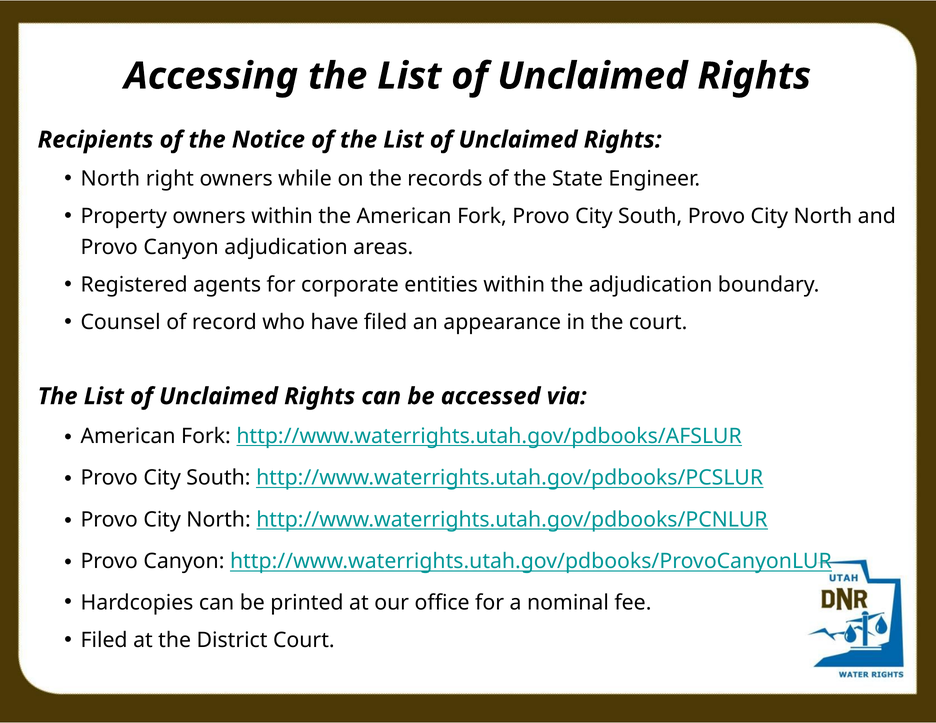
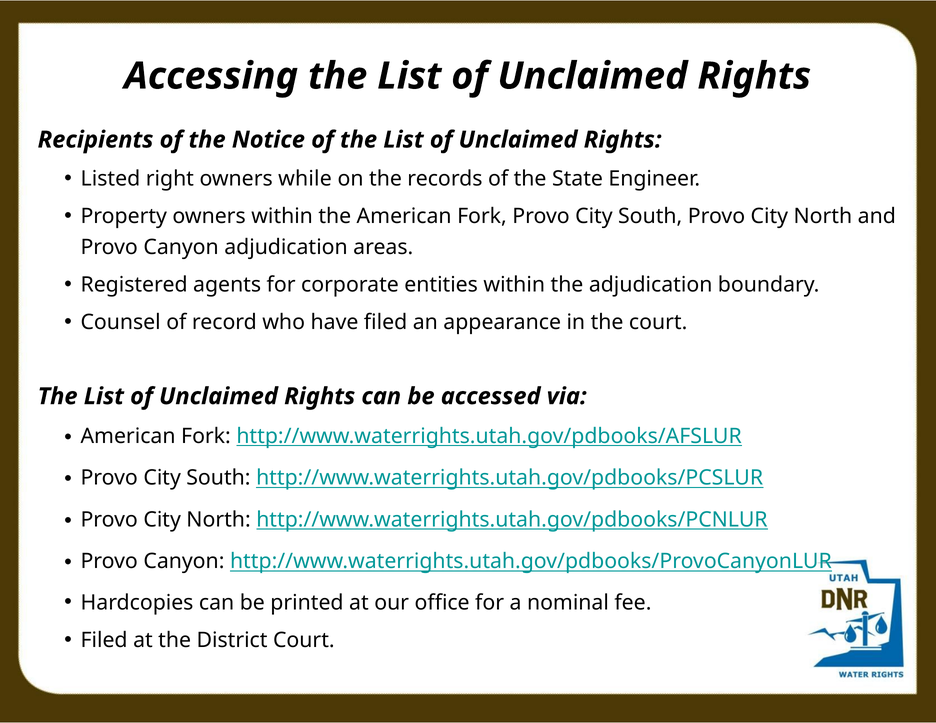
North: North -> Listed (110, 179)
